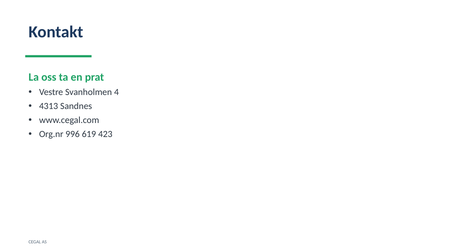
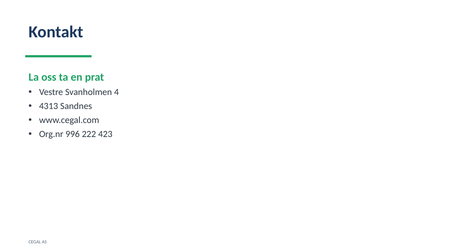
619: 619 -> 222 (89, 134)
